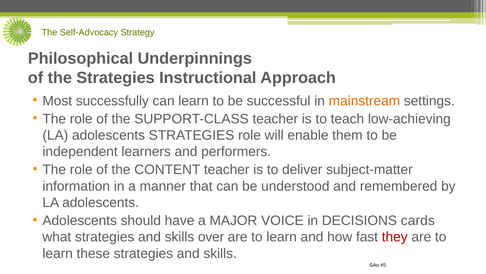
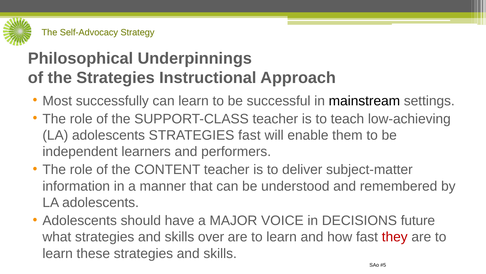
mainstream colour: orange -> black (364, 101)
STRATEGIES role: role -> fast (249, 135)
cards: cards -> future (418, 220)
